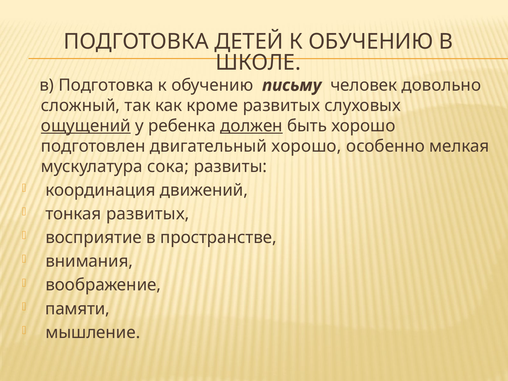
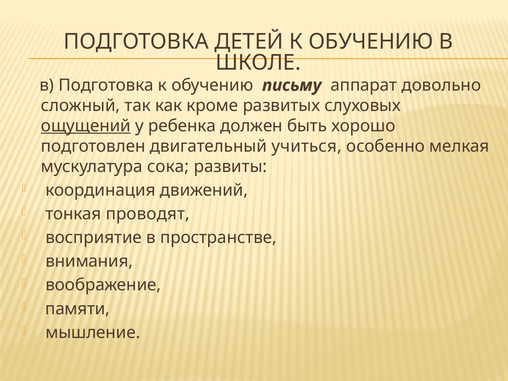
человек: человек -> аппарат (364, 85)
должен underline: present -> none (251, 126)
двигательный хорошо: хорошо -> учиться (307, 146)
тонкая развитых: развитых -> проводят (148, 214)
